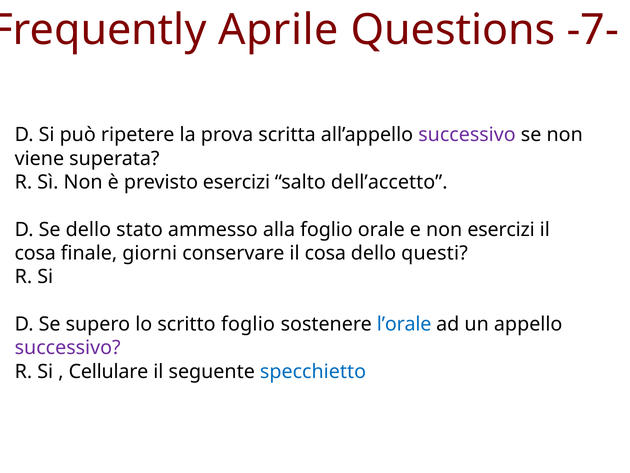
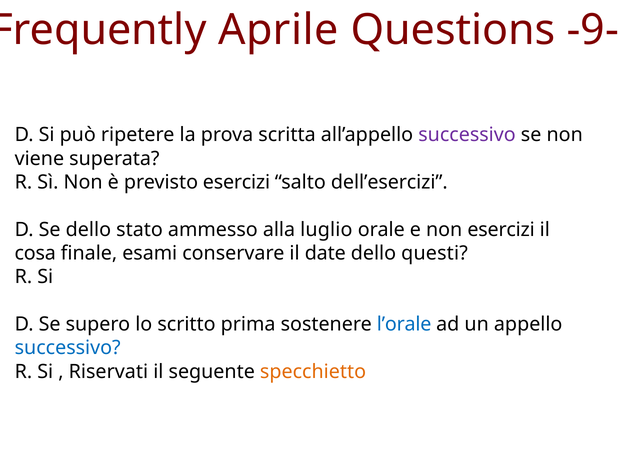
-7-: -7- -> -9- (593, 30)
dell’accetto: dell’accetto -> dell’esercizi (389, 182)
alla foglio: foglio -> luglio (326, 229)
giorni: giorni -> esami (150, 253)
conservare il cosa: cosa -> date (325, 253)
scritto foglio: foglio -> prima (248, 324)
successivo colour: purple -> blue (68, 347)
Cellulare: Cellulare -> Riservati (108, 371)
specchietto colour: blue -> orange (313, 371)
